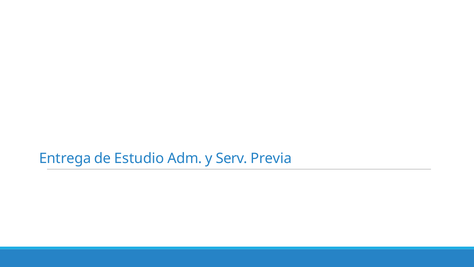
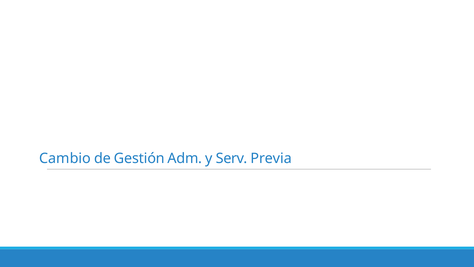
Entrega: Entrega -> Cambio (65, 158)
Estudio: Estudio -> Gestión (139, 158)
